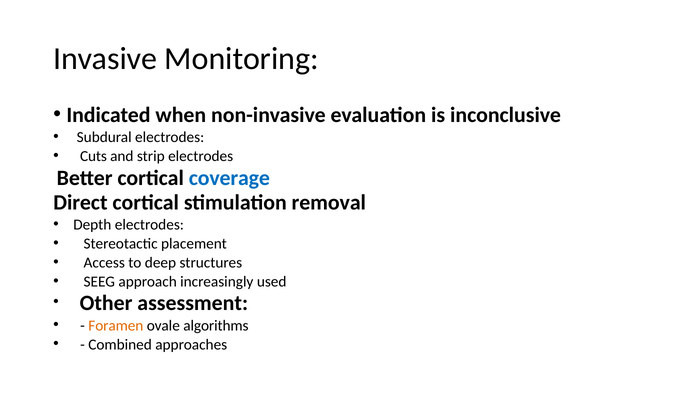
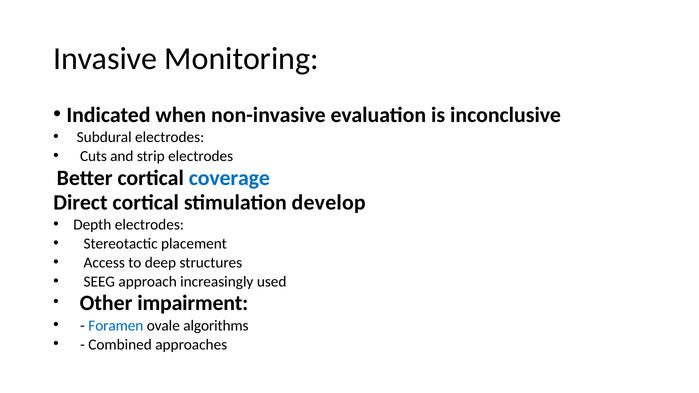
removal: removal -> develop (329, 203)
assessment: assessment -> impairment (193, 303)
Foramen colour: orange -> blue (116, 326)
